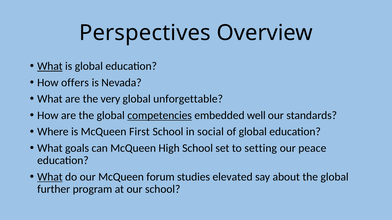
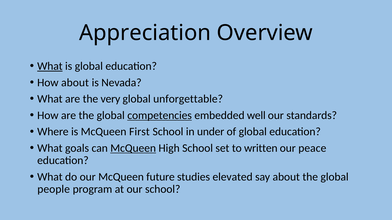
Perspectives: Perspectives -> Appreciation (145, 33)
How offers: offers -> about (75, 83)
social: social -> under (211, 132)
McQueen underline: none -> present (133, 148)
setting: setting -> written (261, 148)
What underline: present -> none (50, 177)
forum: forum -> future (161, 177)
further: further -> people (54, 190)
